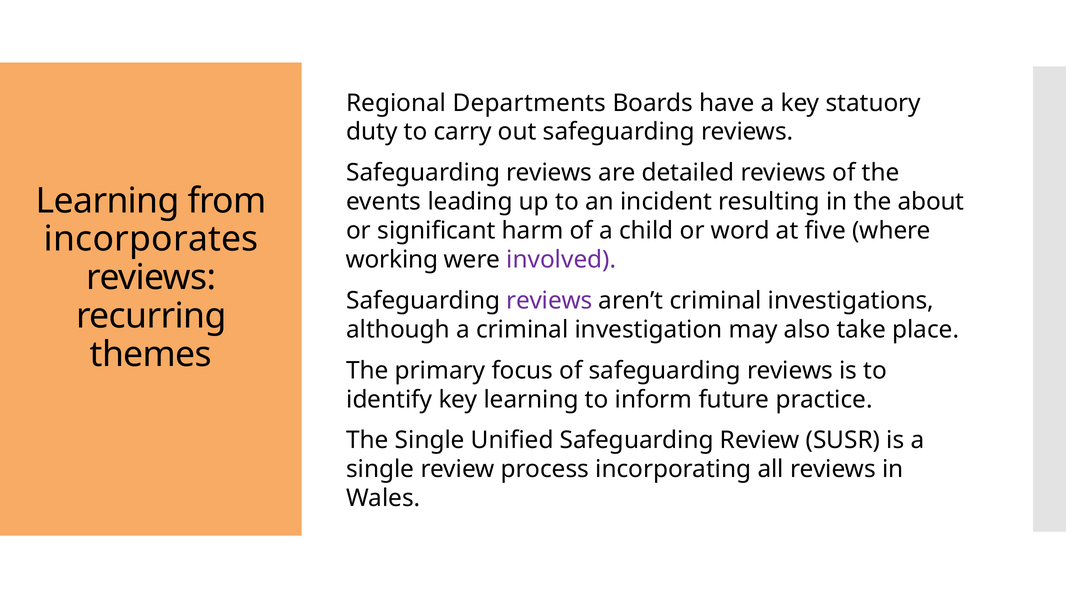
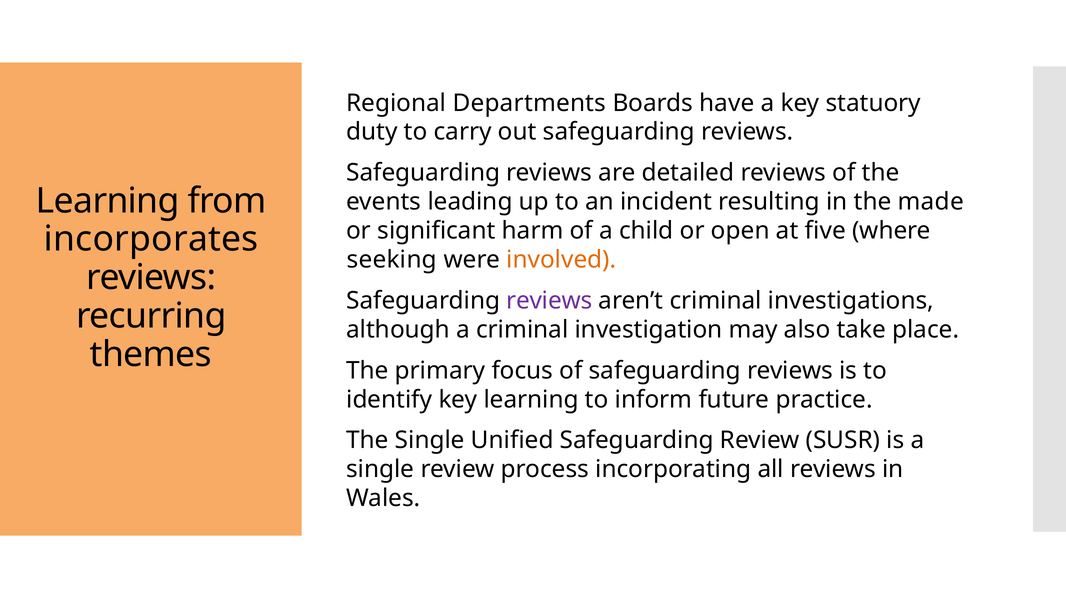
about: about -> made (931, 202)
word: word -> open (740, 231)
working: working -> seeking (392, 260)
involved colour: purple -> orange (561, 260)
